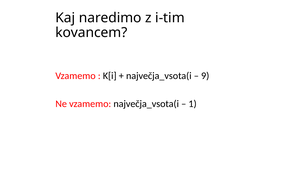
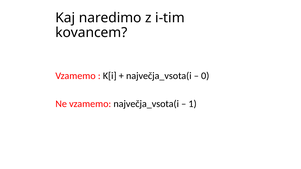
9: 9 -> 0 (205, 76)
